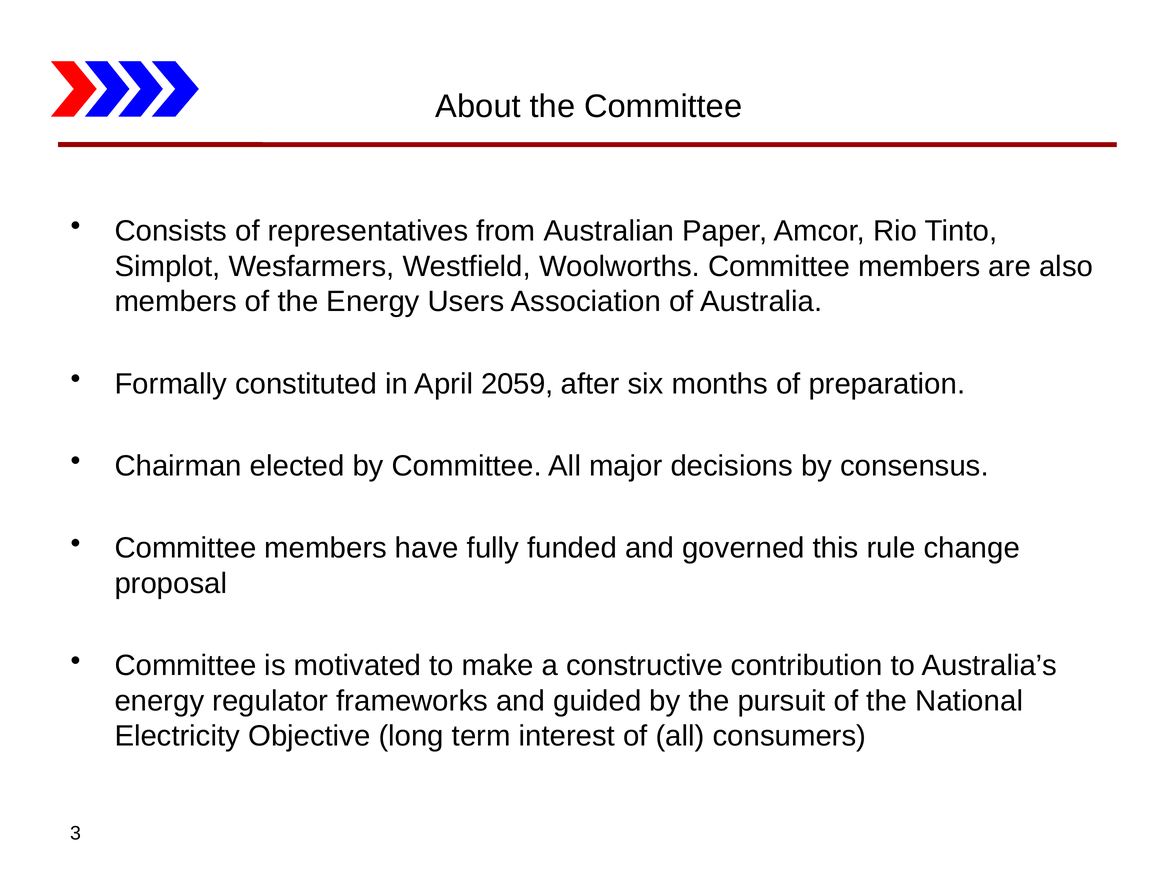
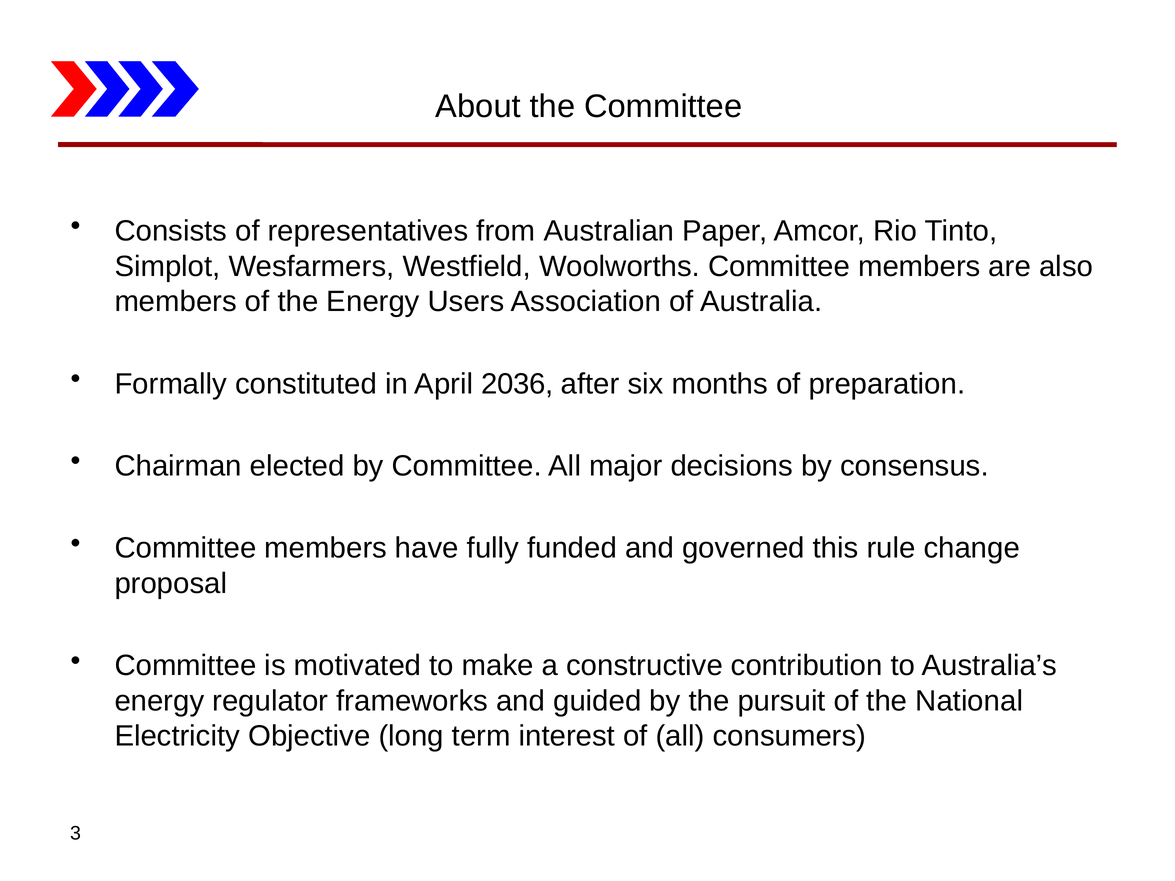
2059: 2059 -> 2036 (517, 384)
